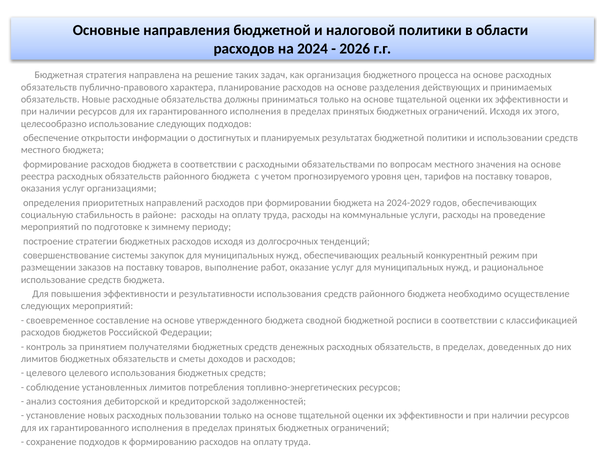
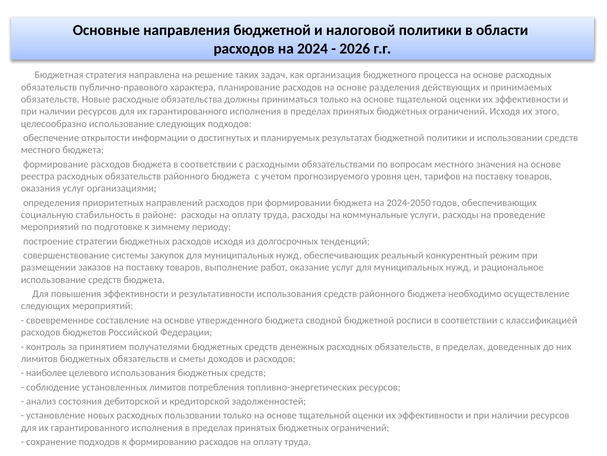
2024-2029: 2024-2029 -> 2024-2050 (409, 202)
целевого: целевого -> наиболее (47, 372)
